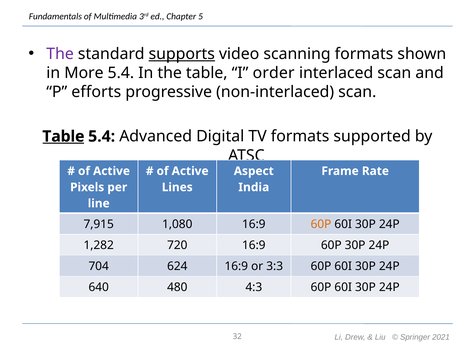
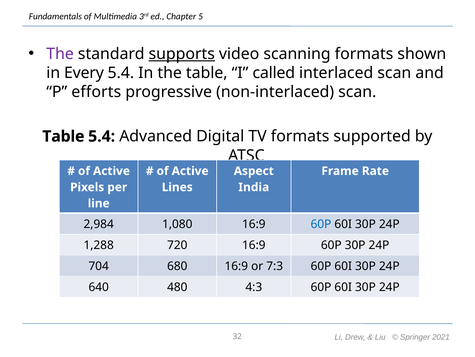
More: More -> Every (84, 73)
order: order -> called (274, 73)
Table underline: present -> none (63, 136)
7,915: 7,915 -> 2,984 (99, 224)
60P colour: orange -> blue (321, 224)
1,282: 1,282 -> 1,288 (99, 245)
624: 624 -> 680 (177, 266)
3:3: 3:3 -> 7:3 (275, 266)
